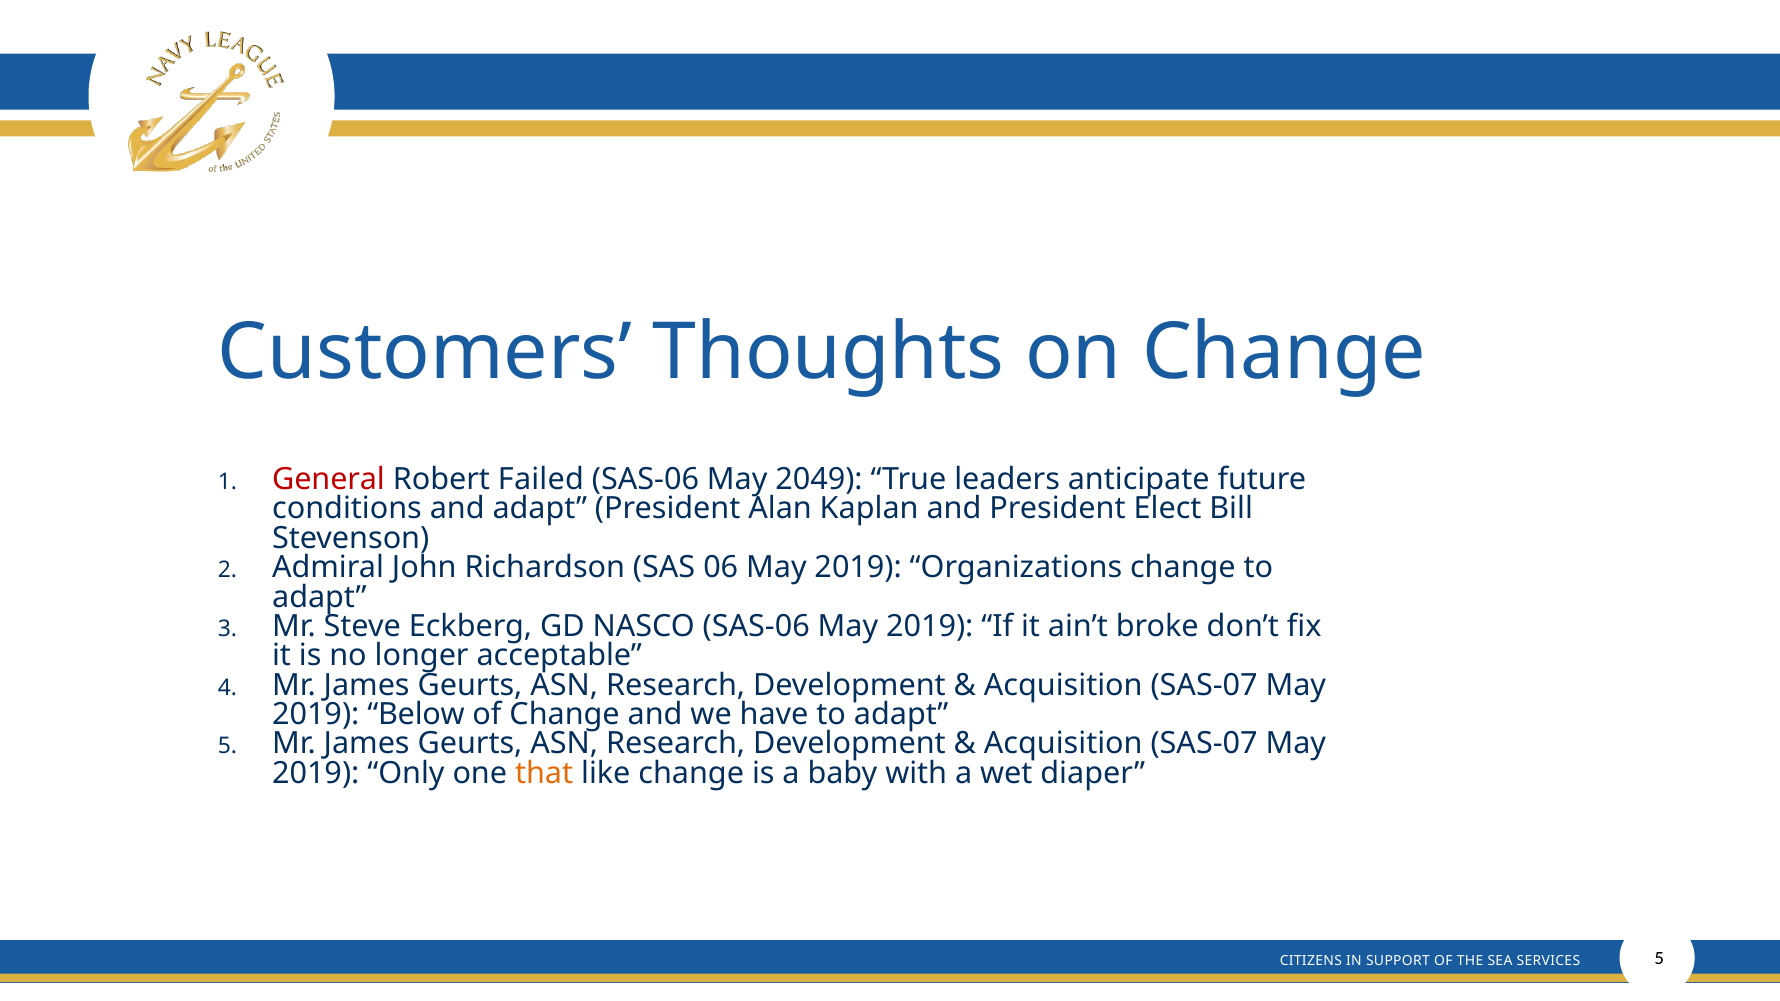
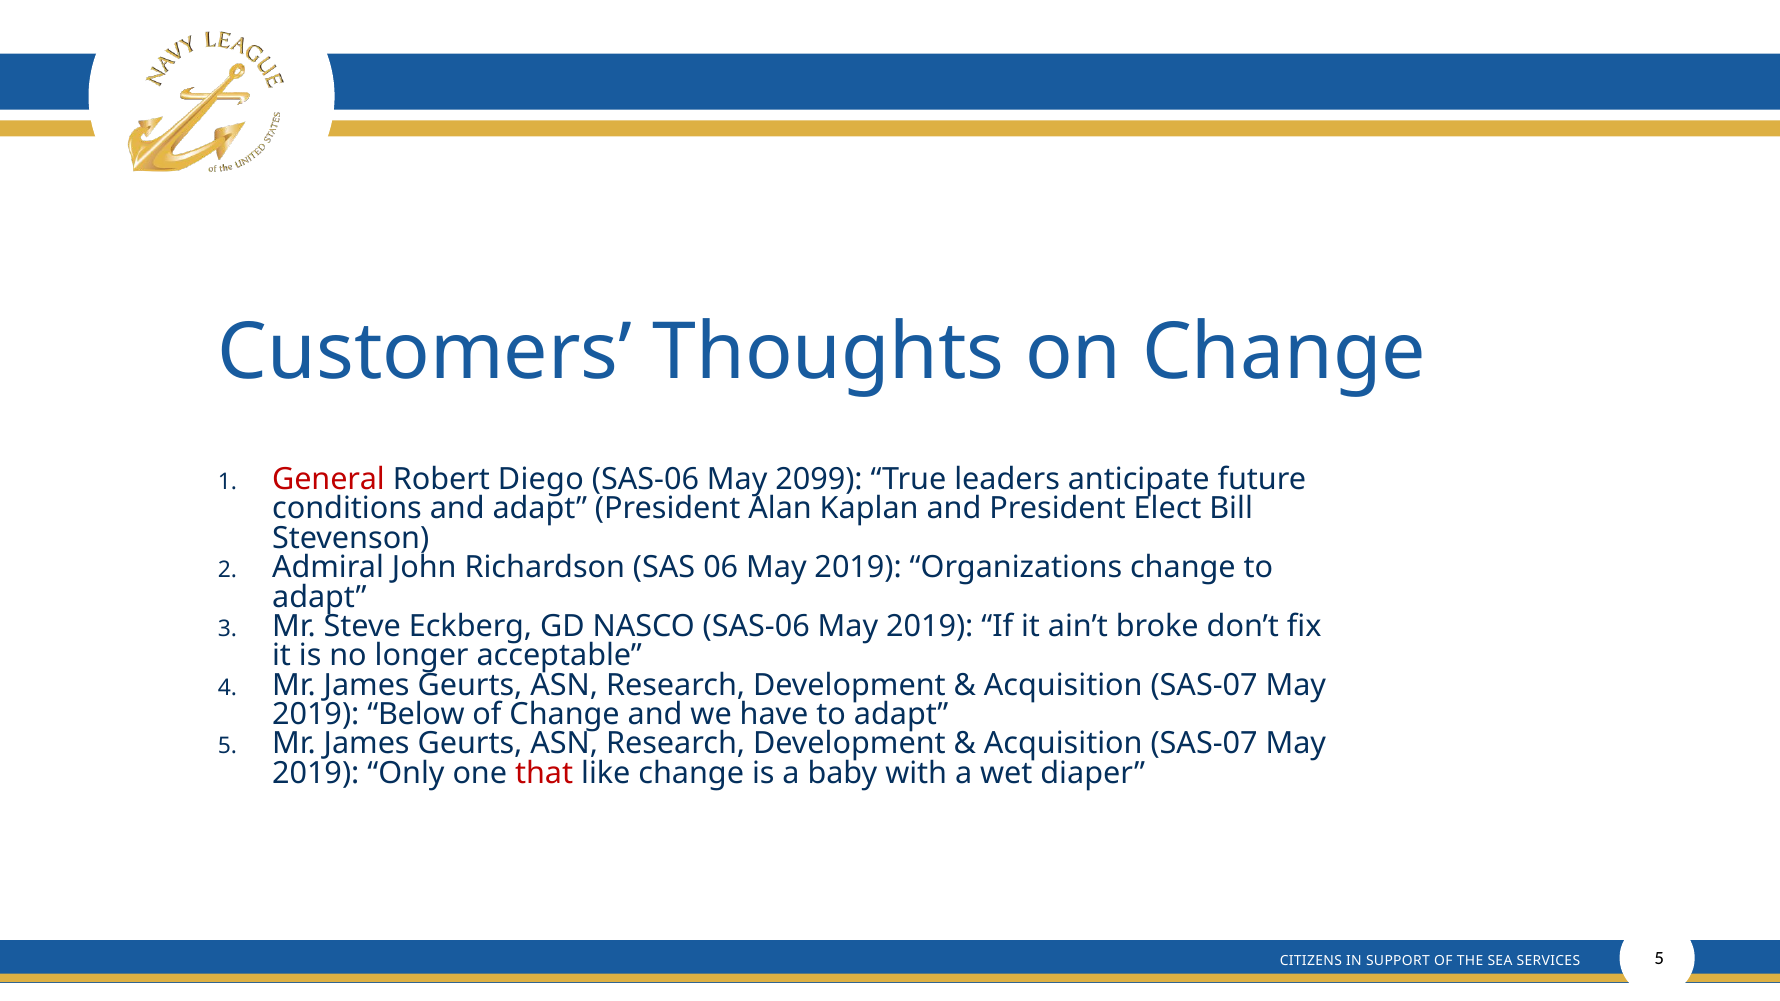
Failed: Failed -> Diego (541, 480)
2049: 2049 -> 2099 (819, 480)
that colour: orange -> red (544, 773)
